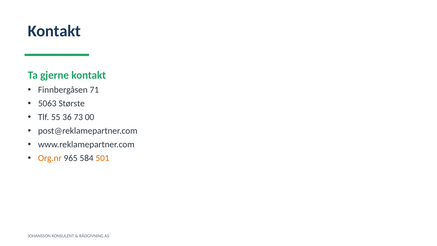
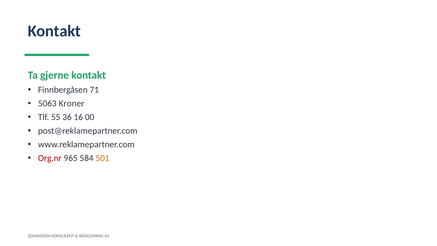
Største: Største -> Kroner (72, 104)
73: 73 -> 16 (78, 117)
Org.nr colour: orange -> red (50, 158)
